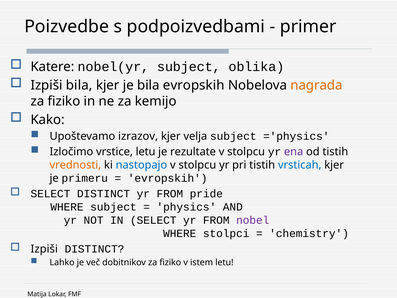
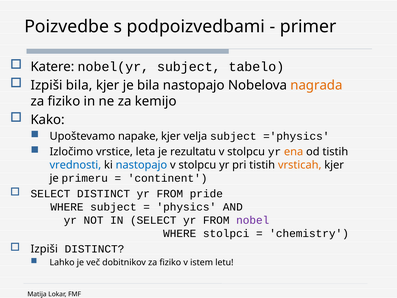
oblika: oblika -> tabelo (256, 67)
bila evropskih: evropskih -> nastopajo (194, 85)
izrazov: izrazov -> napake (138, 136)
vrstice letu: letu -> leta (145, 152)
rezultate: rezultate -> rezultatu (193, 152)
ena colour: purple -> orange (294, 152)
vrednosti colour: orange -> blue (75, 165)
vrsticah colour: blue -> orange (300, 165)
evropskih: evropskih -> continent (168, 178)
